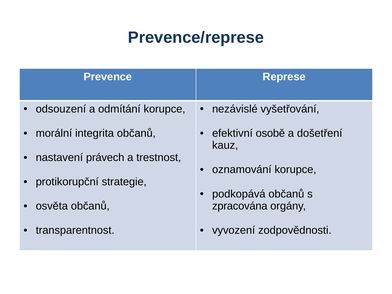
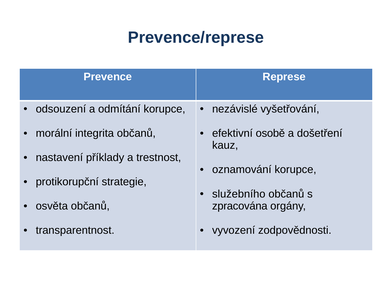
právech: právech -> příklady (105, 157)
podkopává: podkopává -> služebního (239, 194)
